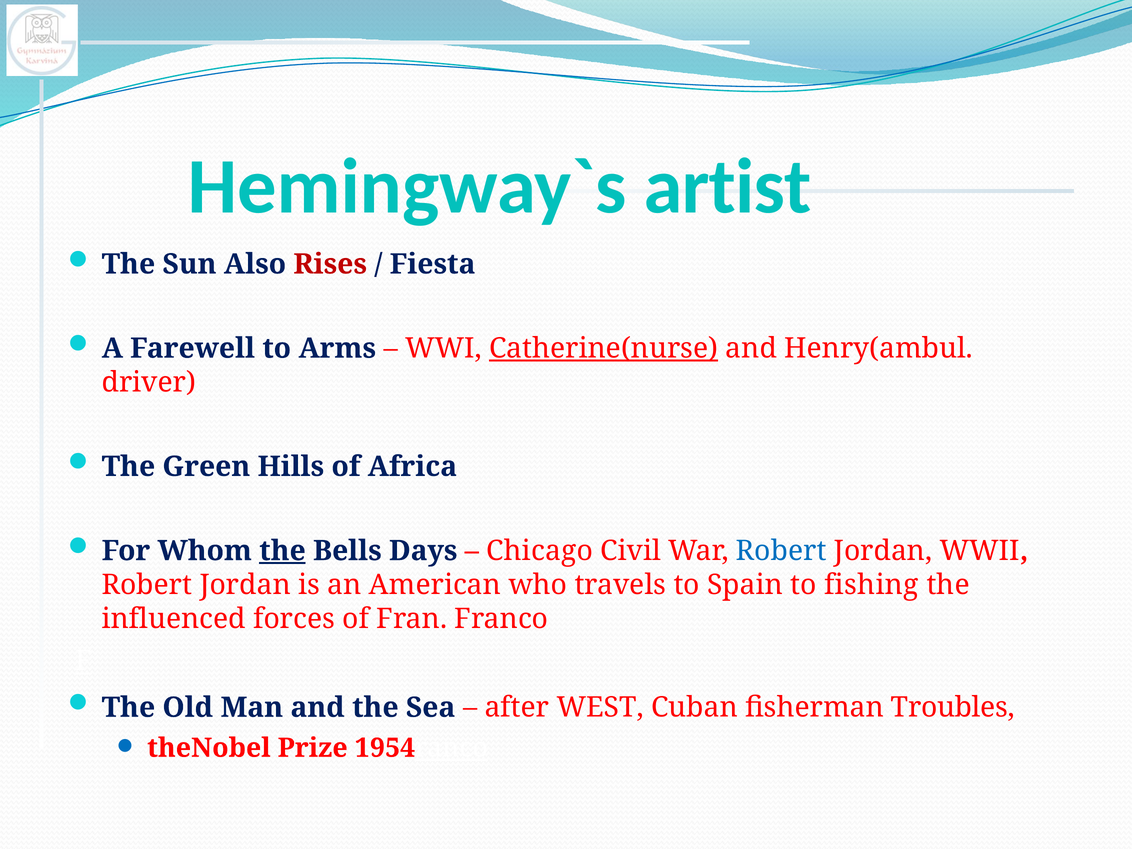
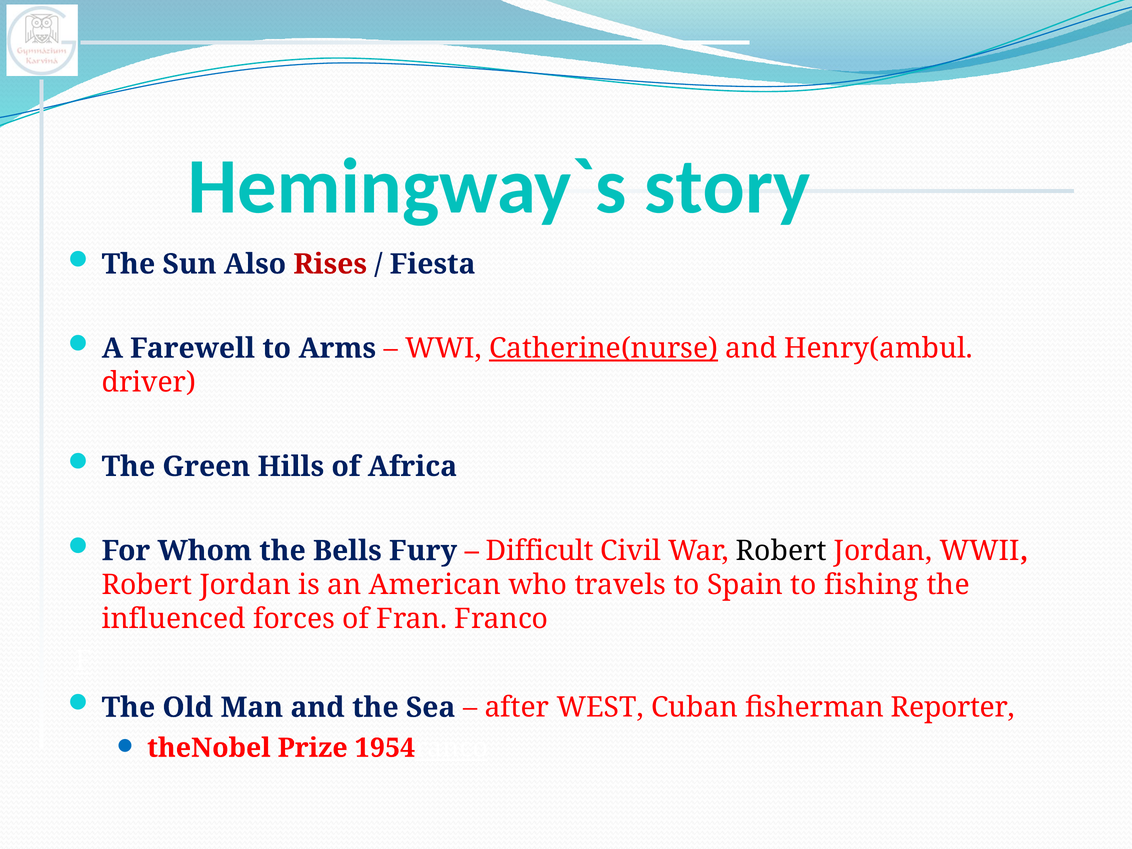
artist: artist -> story (727, 187)
the underline: present -> none (282, 551)
Days: Days -> Fury (423, 551)
Chicago: Chicago -> Difficult (540, 551)
Robert colour: blue -> black (781, 551)
Troubles: Troubles -> Reporter (953, 708)
